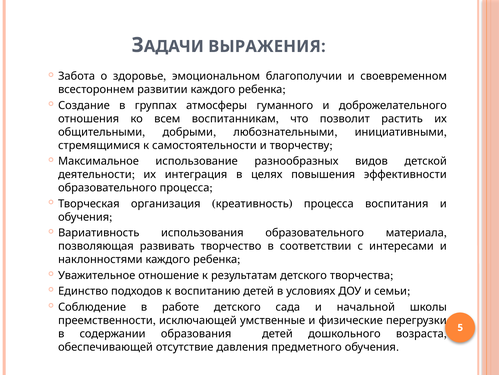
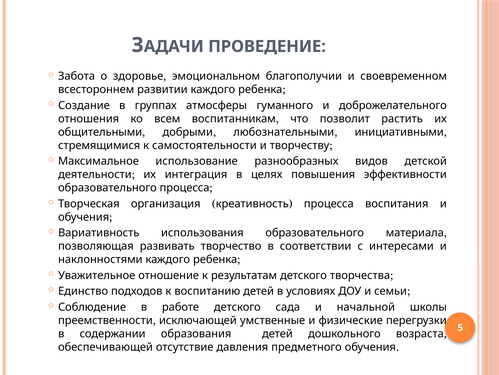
ВЫРАЖЕНИЯ: ВЫРАЖЕНИЯ -> ПРОВЕДЕНИЕ (267, 46)
